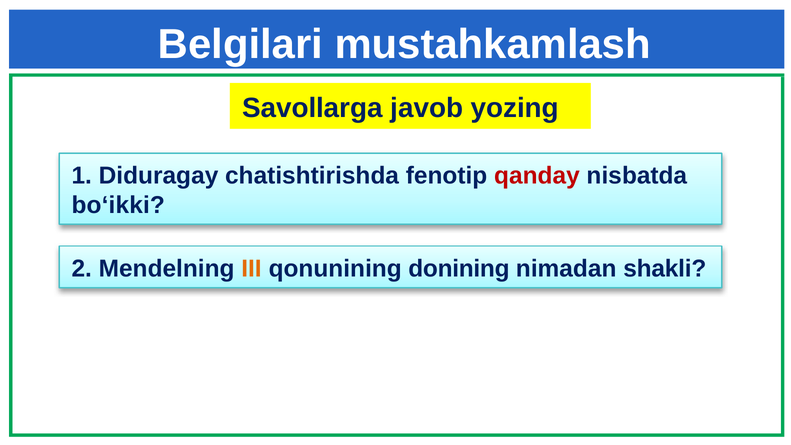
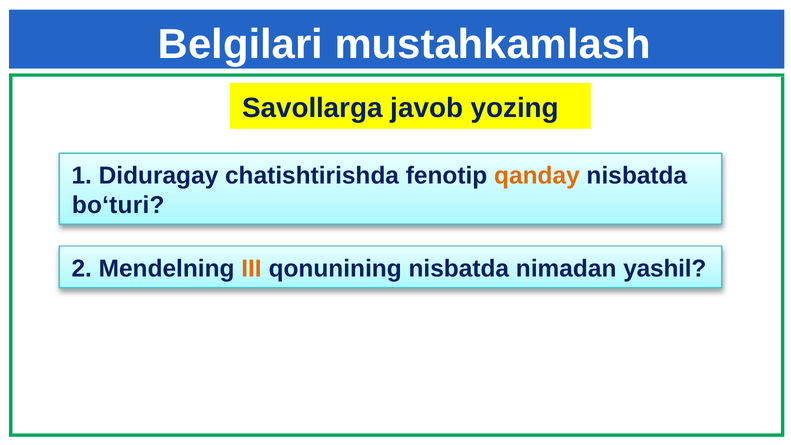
qanday colour: red -> orange (537, 176)
bo‘ikki: bo‘ikki -> bo‘turi (118, 205)
qonunining donining: donining -> nisbatda (459, 269)
shakli: shakli -> yashil (665, 269)
